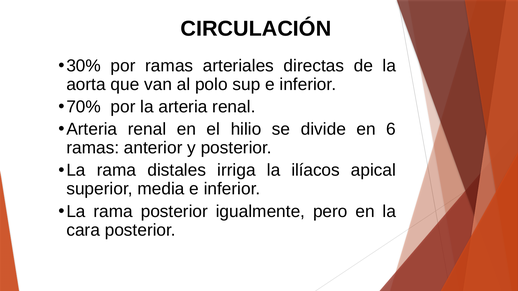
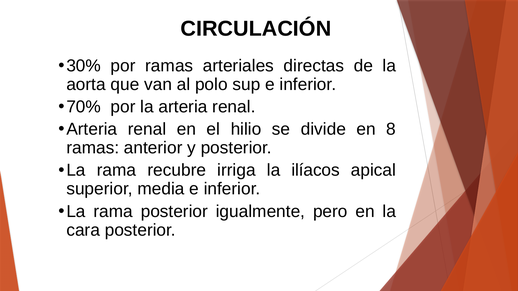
6: 6 -> 8 (391, 129)
distales: distales -> recubre (177, 171)
